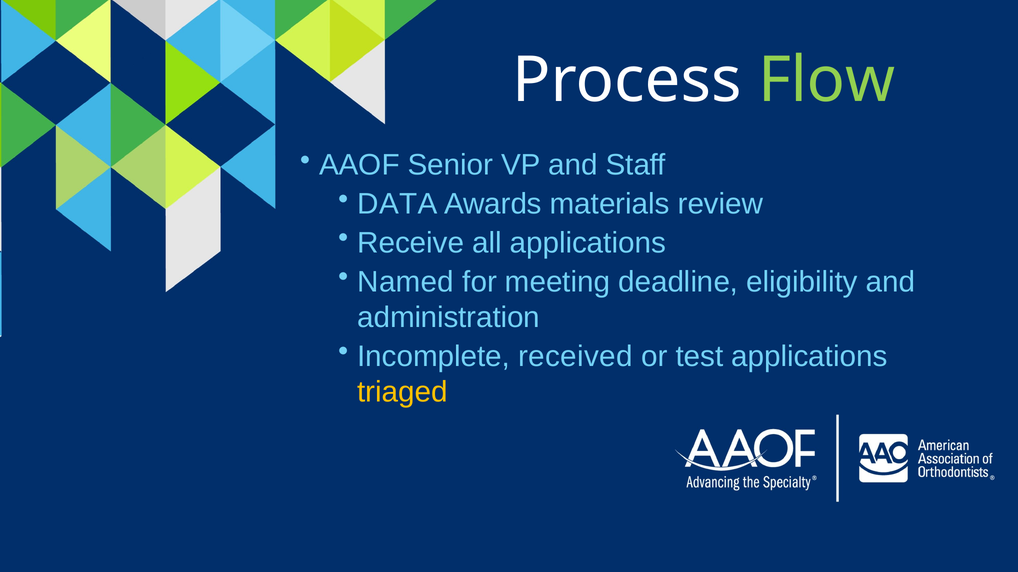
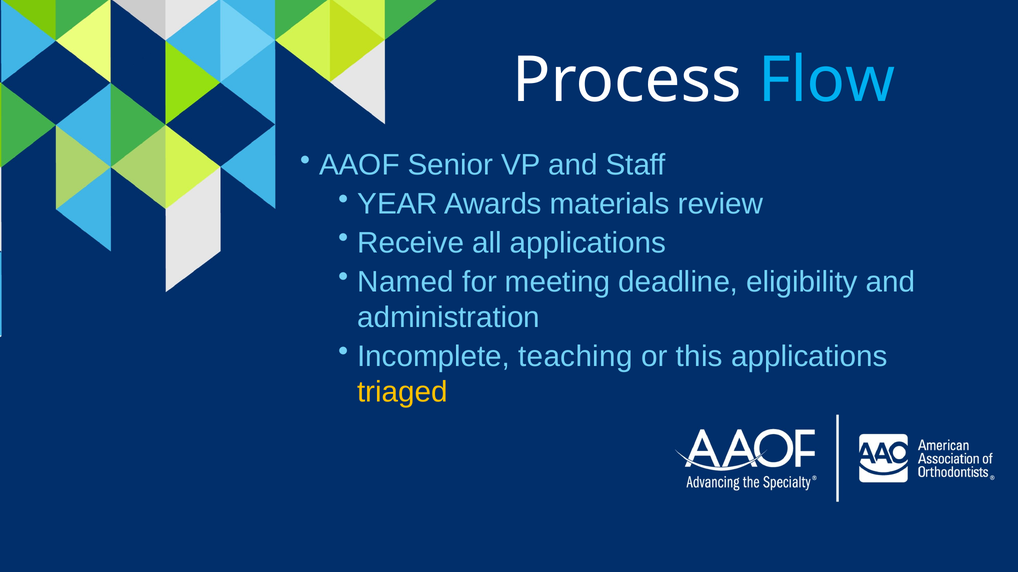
Flow colour: light green -> light blue (827, 80)
DATA: DATA -> YEAR (398, 204)
received: received -> teaching (575, 357)
test: test -> this (699, 357)
